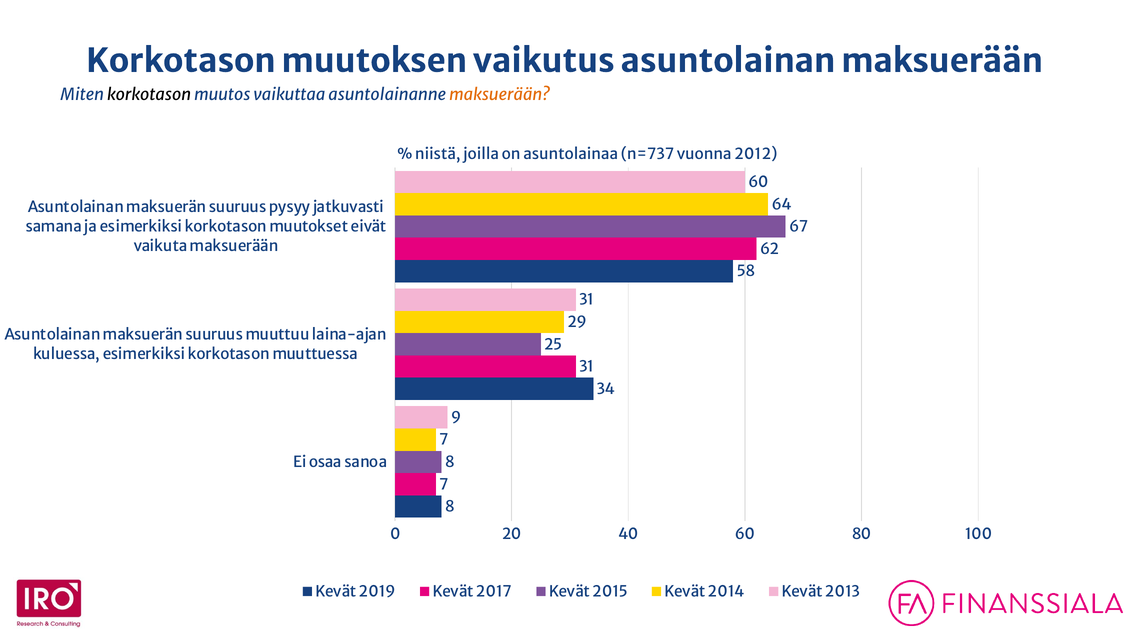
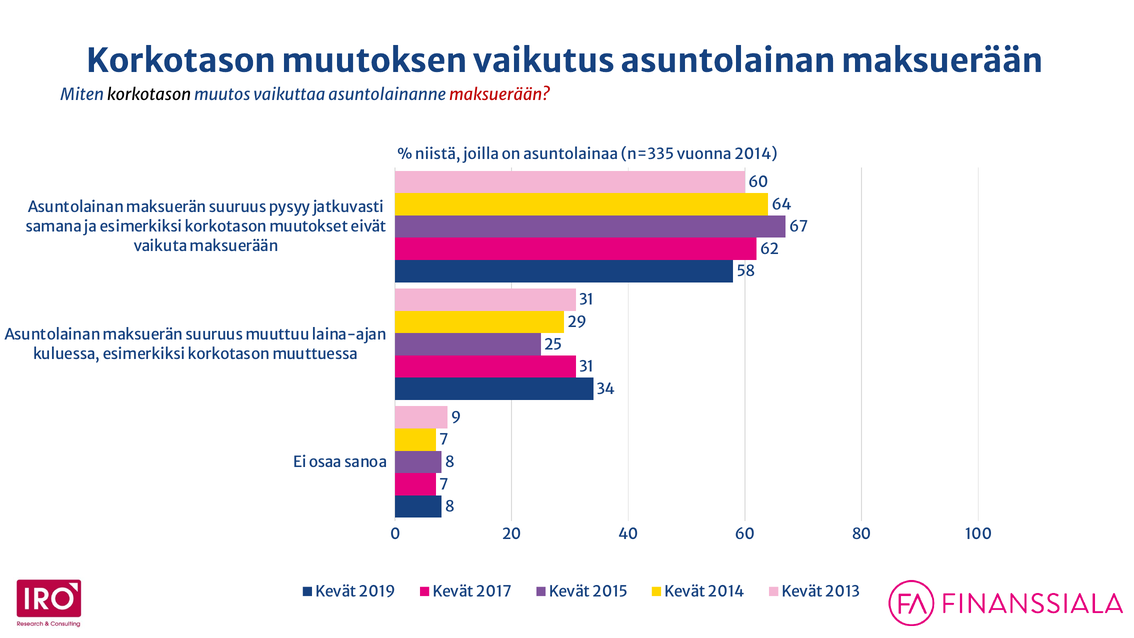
maksuerään colour: orange -> red (499, 95)
n=737: n=737 -> n=335 (647, 154)
vuonna 2012: 2012 -> 2014 (756, 154)
